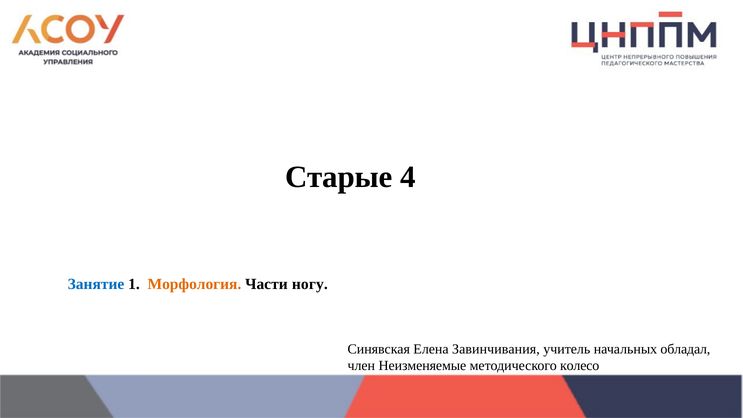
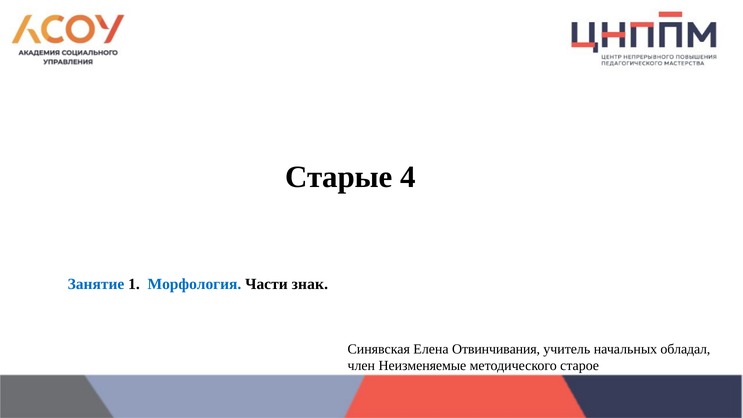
Морфология colour: orange -> blue (194, 284)
ногу: ногу -> знак (310, 284)
Завинчивания: Завинчивания -> Отвинчивания (496, 349)
колесо: колесо -> старое (580, 366)
